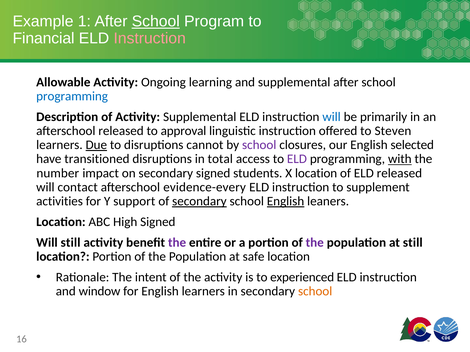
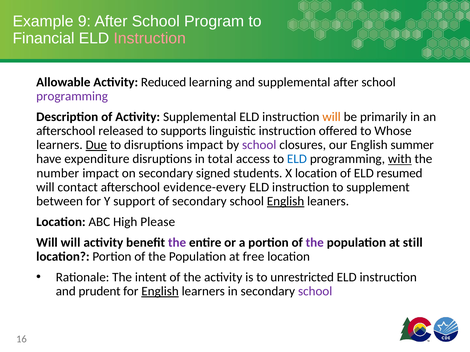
1: 1 -> 9 (84, 21)
School underline: present -> none (156, 21)
Ongoing: Ongoing -> Reduced (164, 82)
programming colour: blue -> purple (72, 96)
will colour: blue -> orange (332, 117)
approval: approval -> supports (183, 131)
Steven: Steven -> Whose (393, 131)
disruptions cannot: cannot -> impact (205, 145)
selected: selected -> summer (412, 145)
transitioned: transitioned -> expenditure (97, 159)
ELD colour: purple -> blue (297, 159)
ELD released: released -> resumed (399, 173)
activities: activities -> between (60, 202)
secondary underline: present -> none (199, 202)
High Signed: Signed -> Please (158, 222)
Will still: still -> will (71, 243)
safe: safe -> free (254, 257)
experienced: experienced -> unrestricted (302, 278)
window: window -> prudent (100, 292)
English underline: none -> present (160, 292)
school colour: orange -> purple (315, 292)
